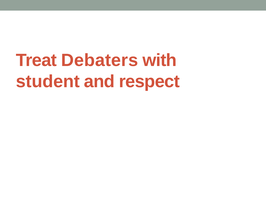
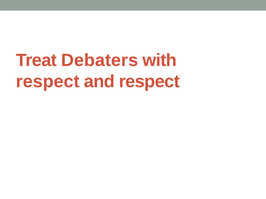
student: student -> respect (48, 82)
